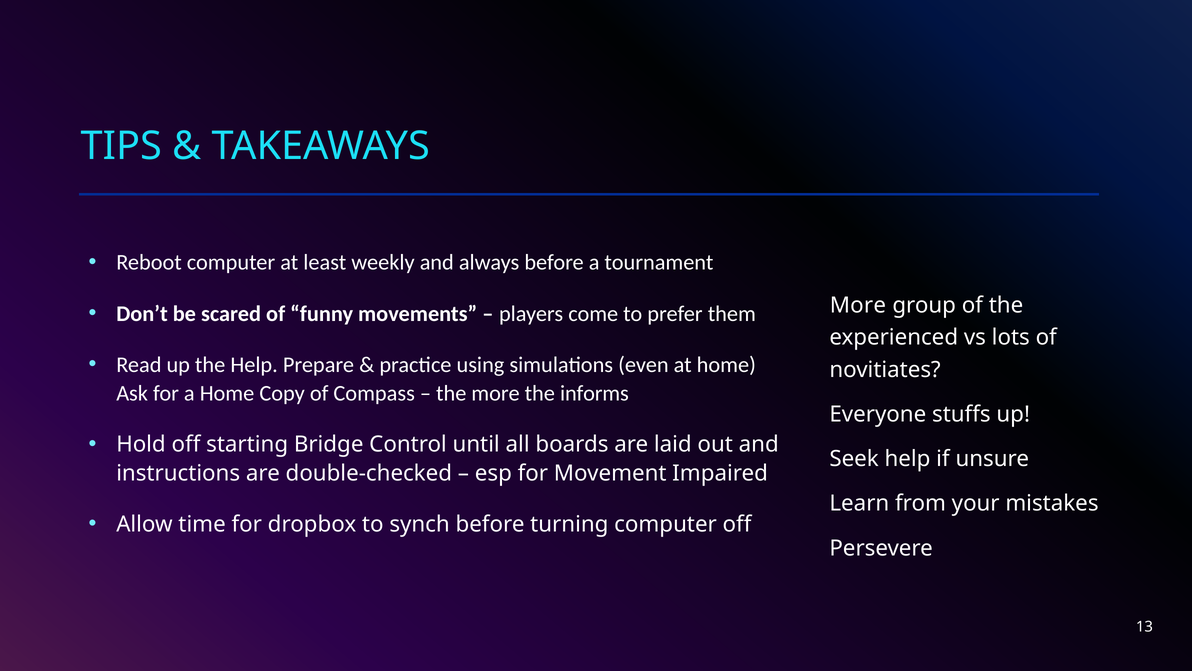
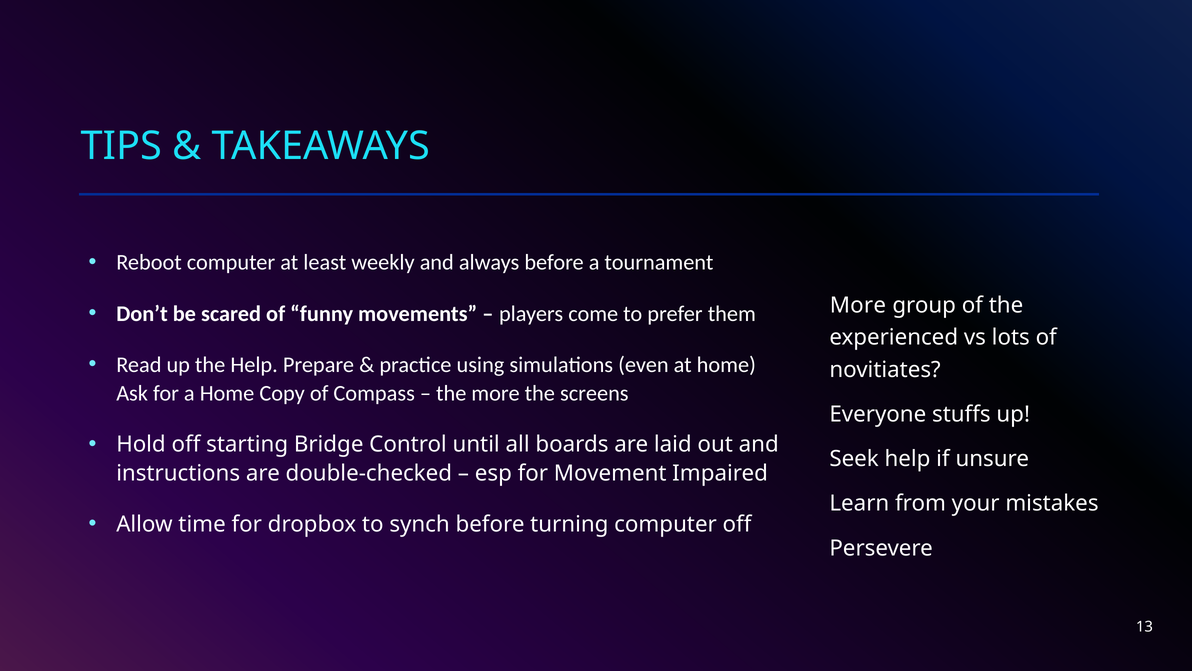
informs: informs -> screens (594, 393)
